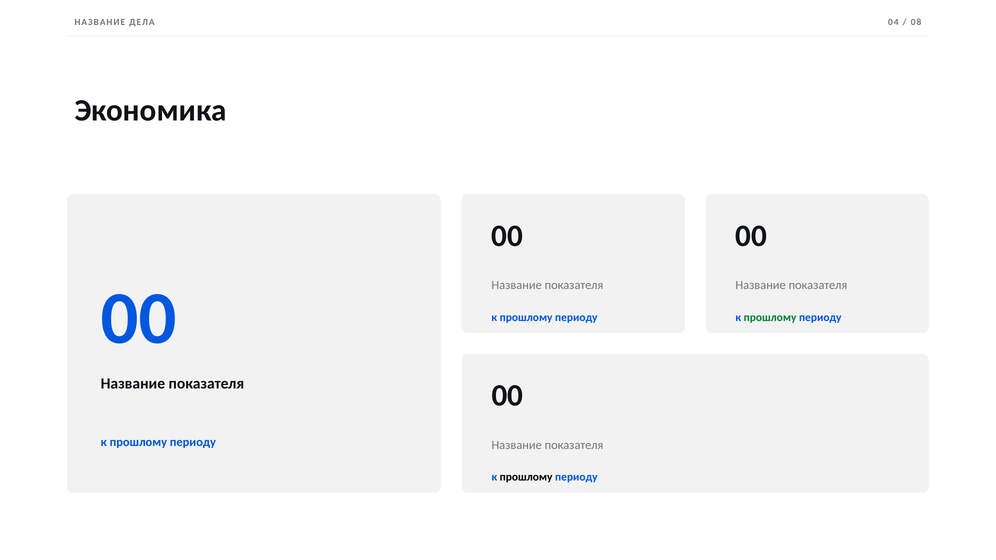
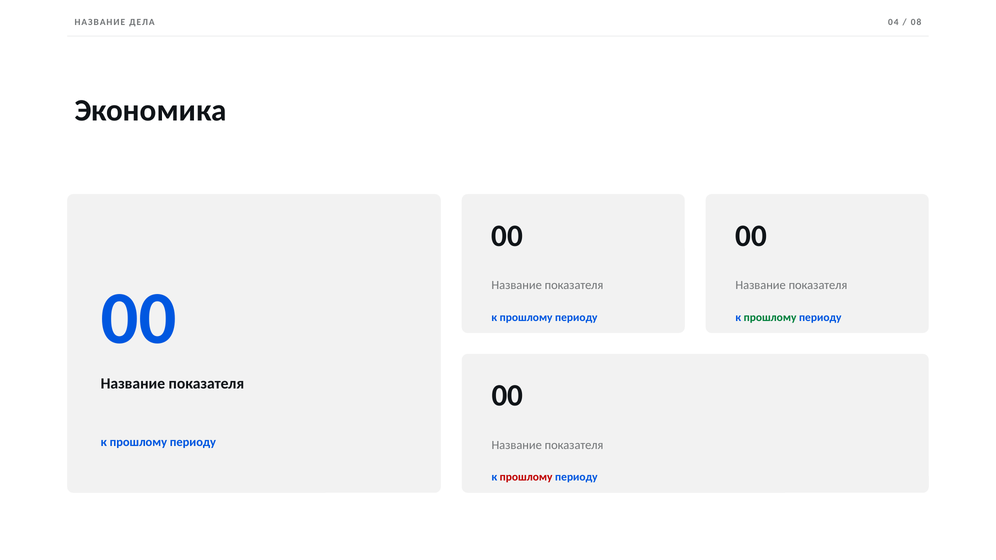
прошлому colour: black -> red (526, 477)
